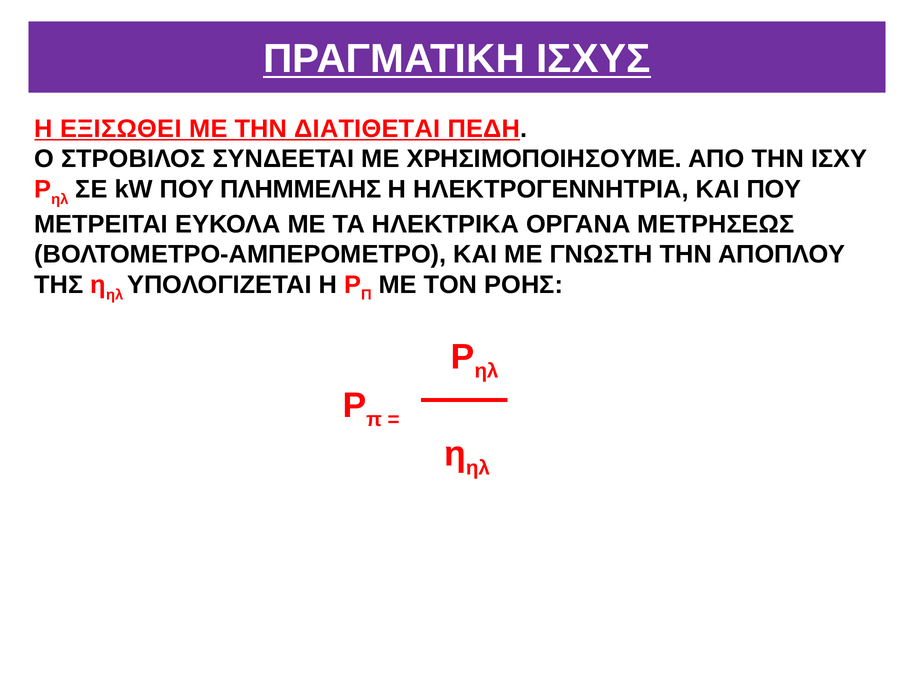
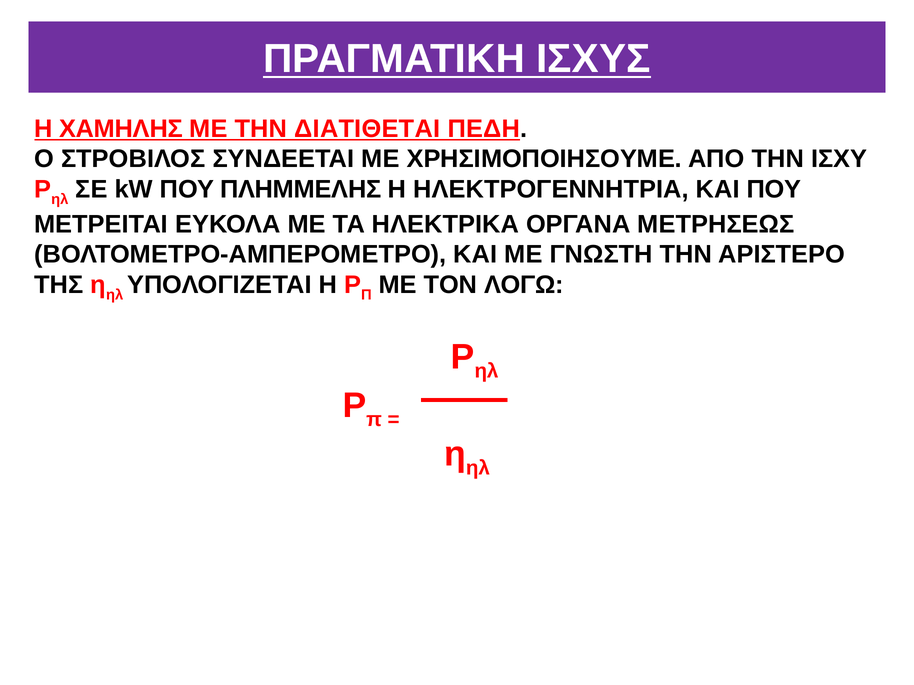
ΕΞΙΣΩΘΕΙ: ΕΞΙΣΩΘΕΙ -> ΧΑΜΗΛΗΣ (121, 129)
ΑΠΟΠΛΟΥ: ΑΠΟΠΛΟΥ -> ΑΡΙΣΤΕΡΟ (782, 255)
ΡΟΗΣ: ΡΟΗΣ -> ΛΟΓΩ (524, 285)
